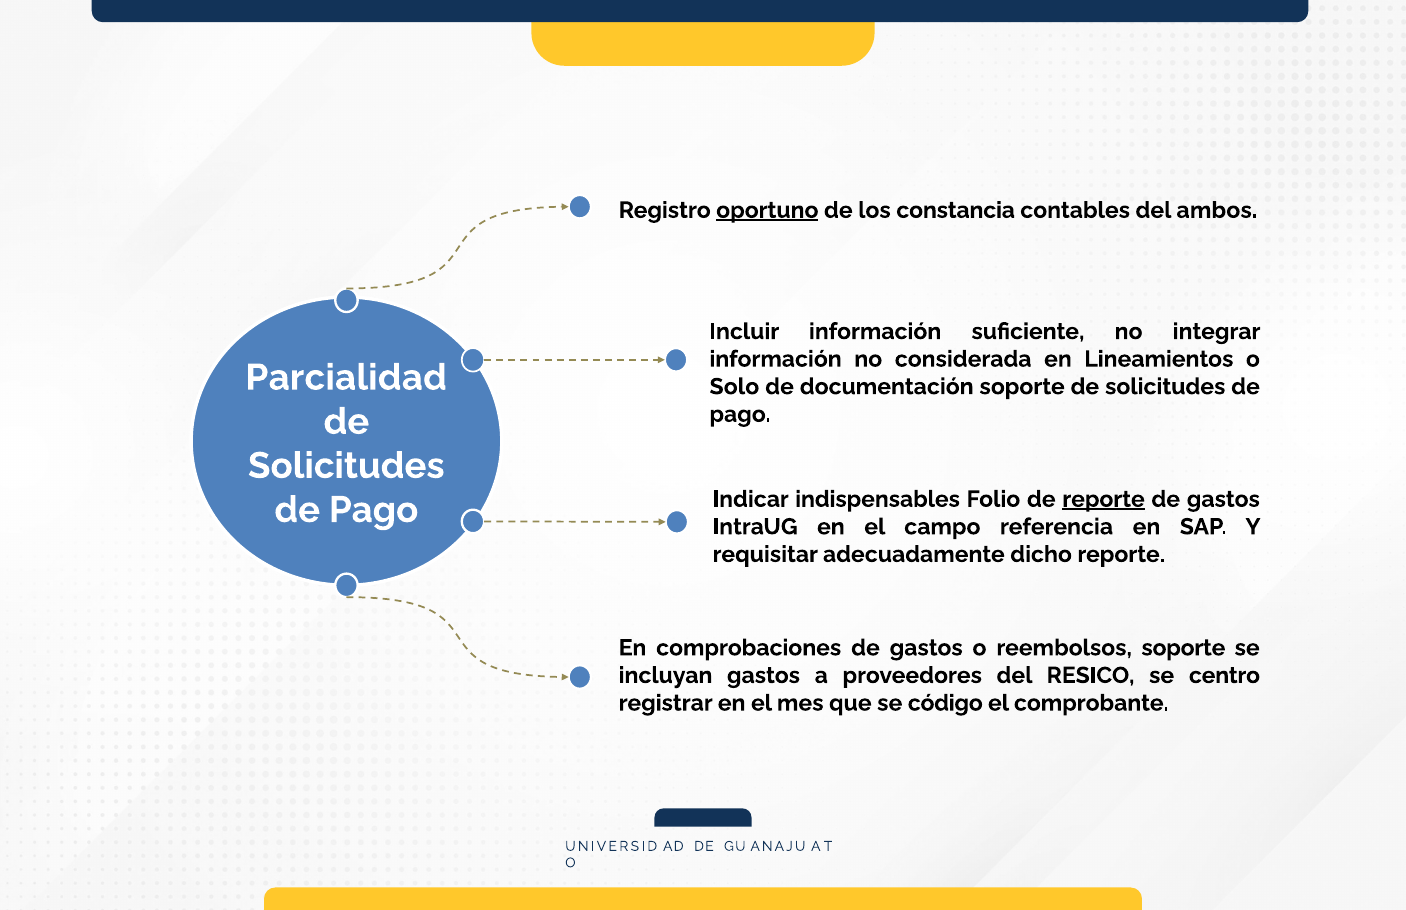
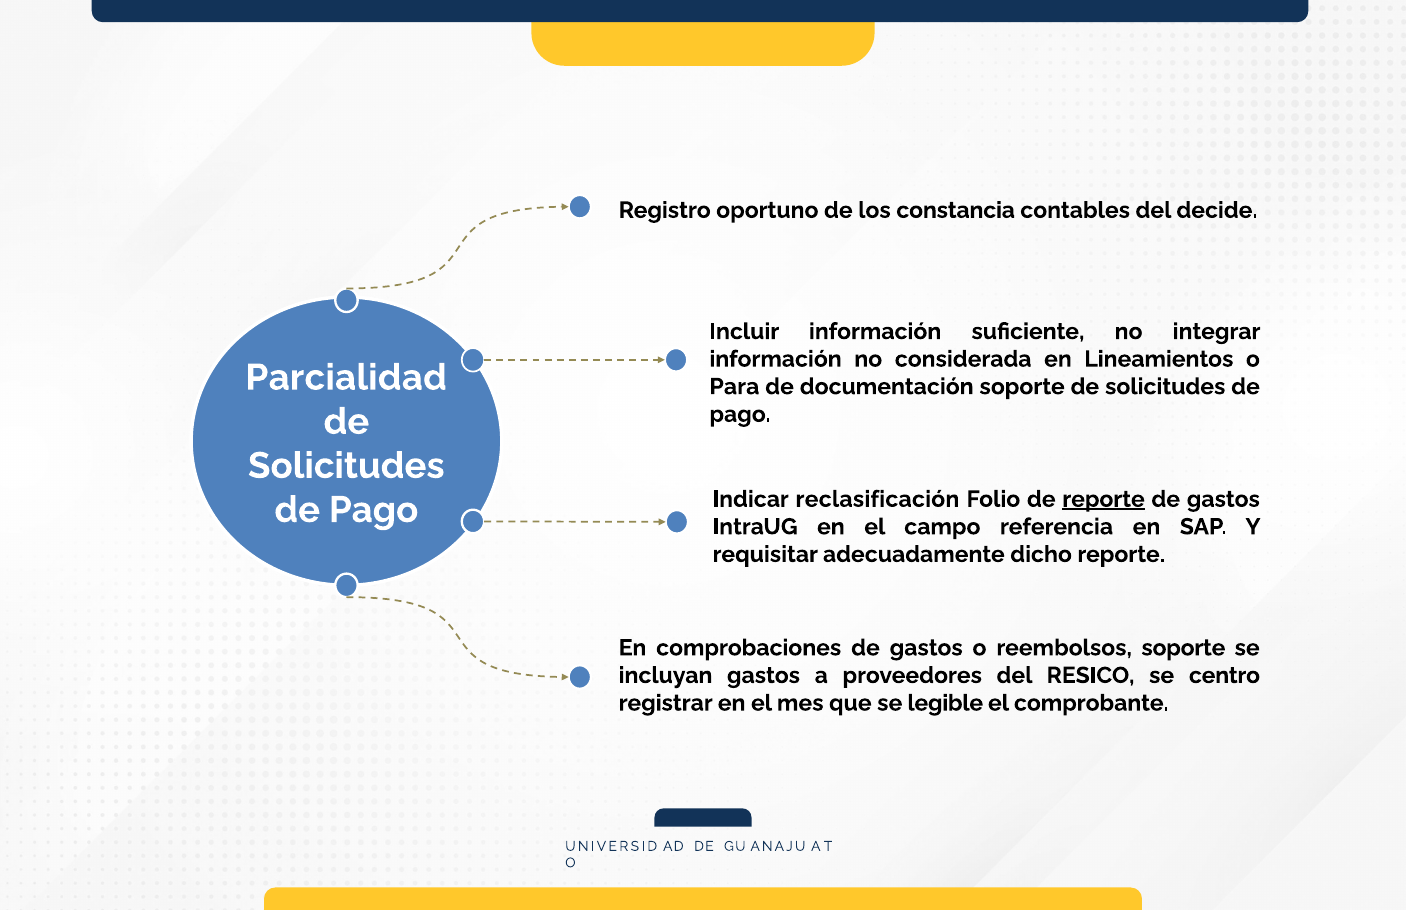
oportuno underline: present -> none (767, 210)
ambos: ambos -> decide (1217, 210)
Solo: Solo -> Para (734, 387)
indispensables: indispensables -> reclasificación (877, 499)
código: código -> legible (945, 703)
